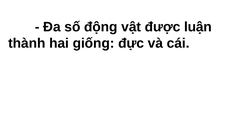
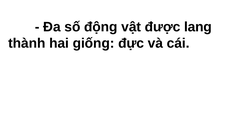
luận: luận -> lang (198, 27)
